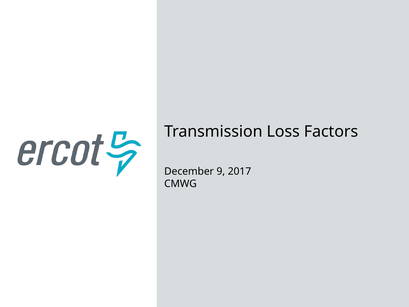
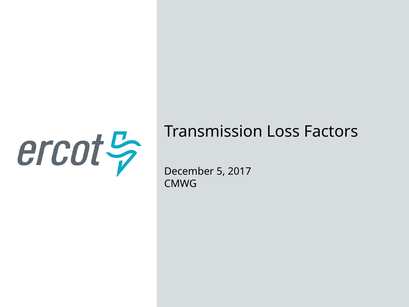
9: 9 -> 5 (221, 171)
